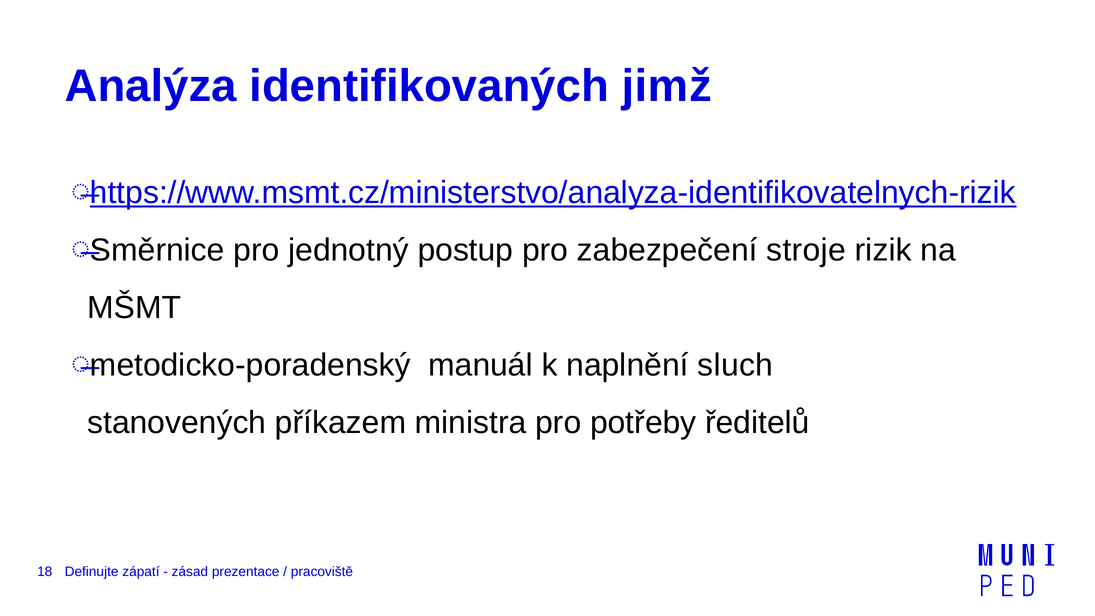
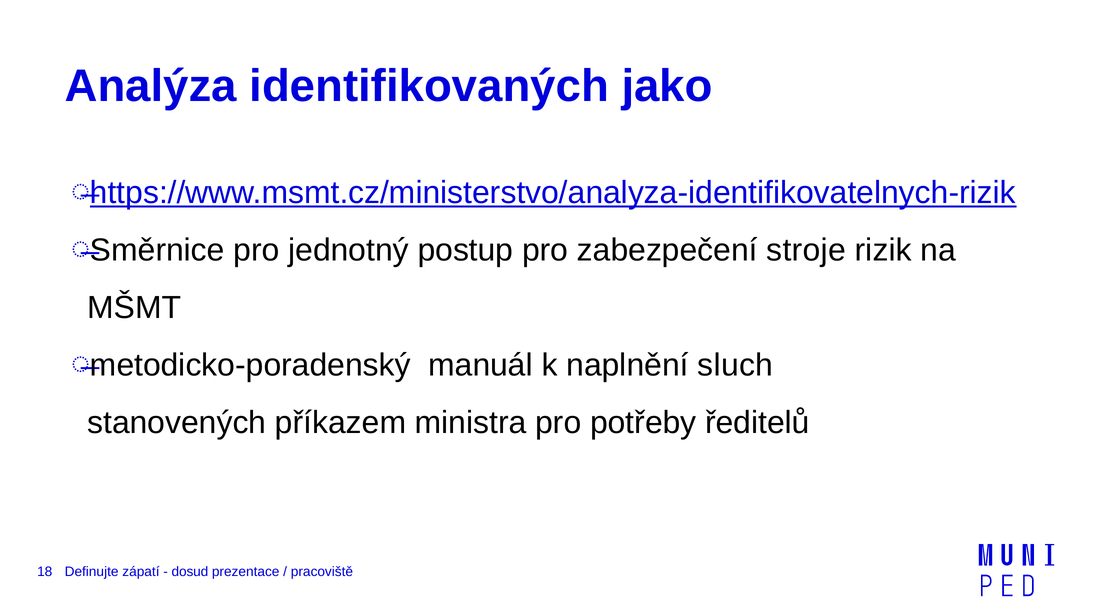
jimž: jimž -> jako (667, 86)
zásad: zásad -> dosud (190, 572)
